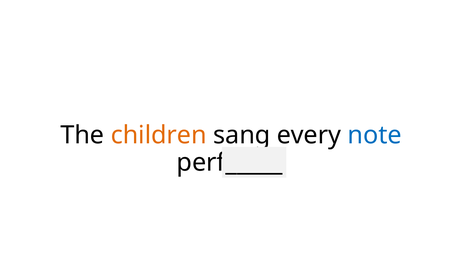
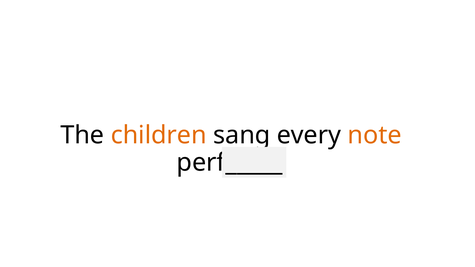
note colour: blue -> orange (375, 135)
